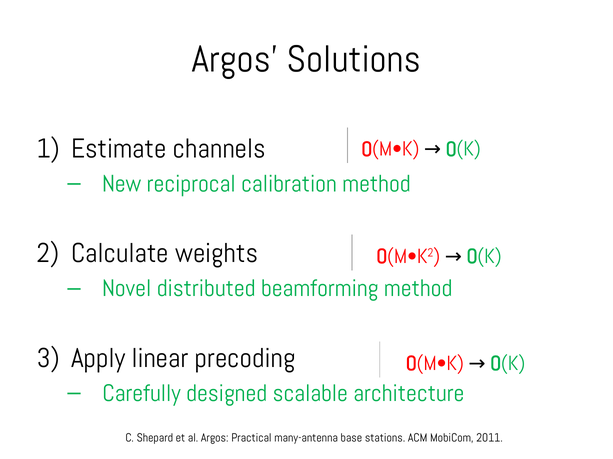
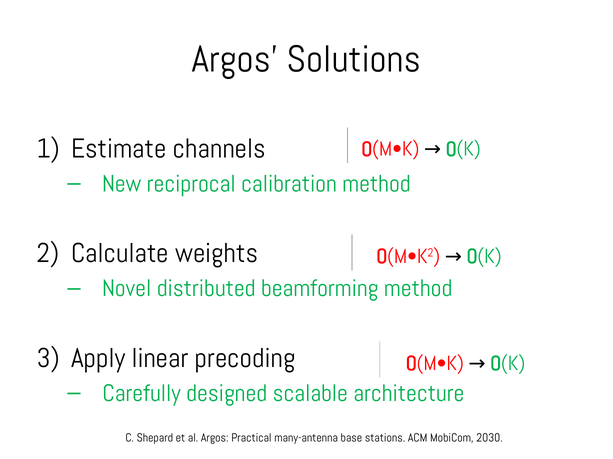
2011: 2011 -> 2030 (490, 438)
